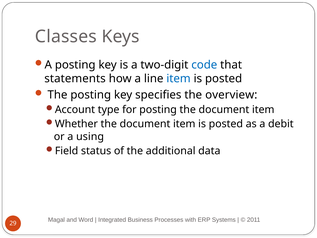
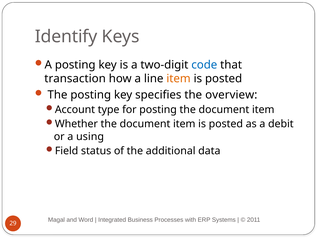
Classes: Classes -> Identify (66, 37)
statements: statements -> transaction (75, 78)
item colour: blue -> orange (179, 78)
